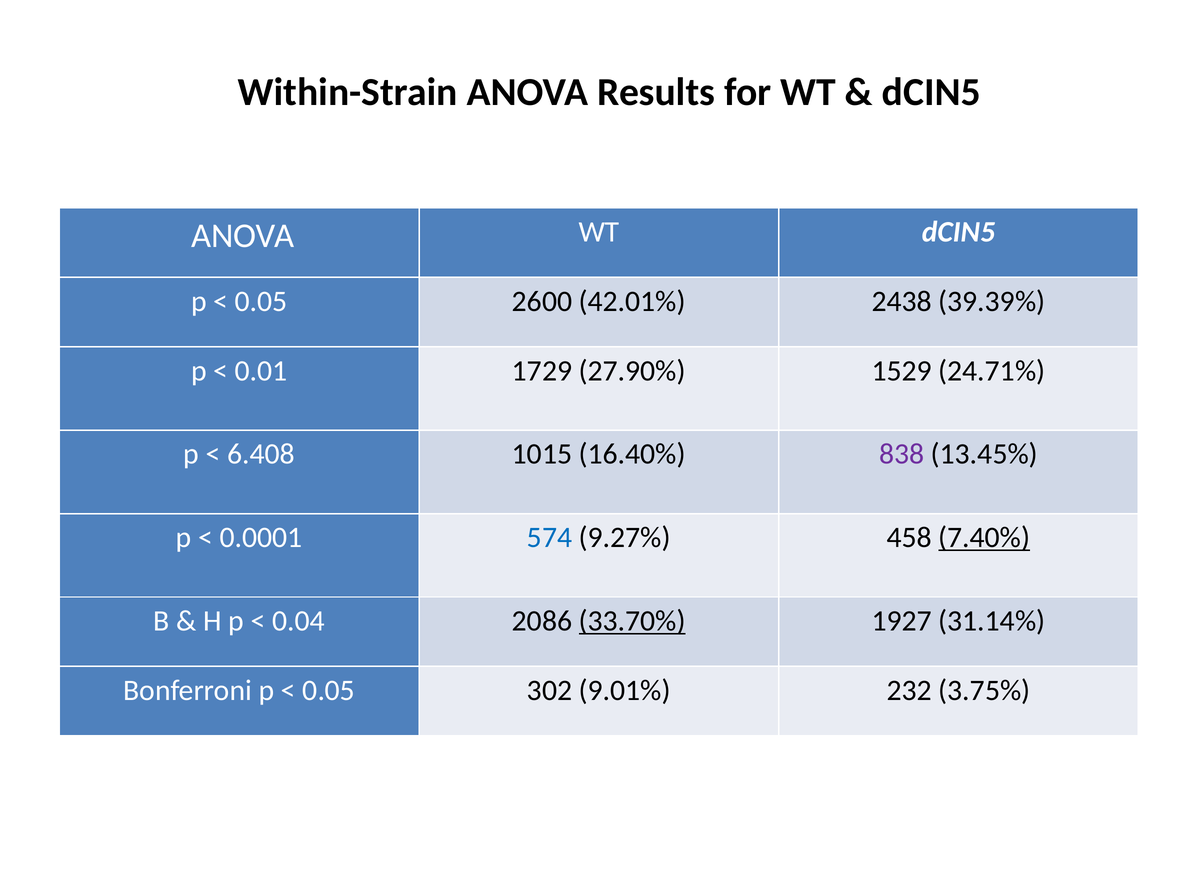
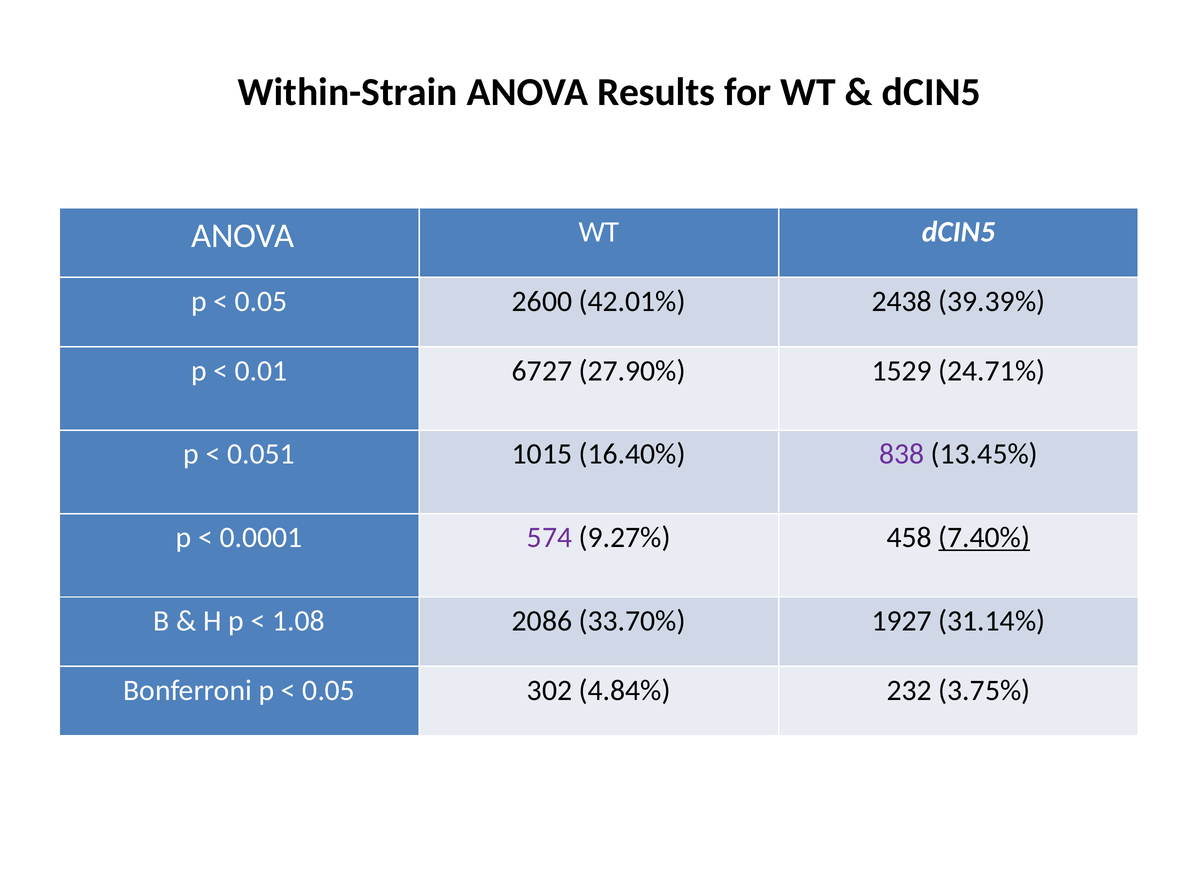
1729: 1729 -> 6727 (542, 371)
6.408: 6.408 -> 0.051 (261, 455)
574 colour: blue -> purple (550, 538)
0.04: 0.04 -> 1.08 (299, 621)
33.70% underline: present -> none (632, 621)
9.01%: 9.01% -> 4.84% (625, 691)
